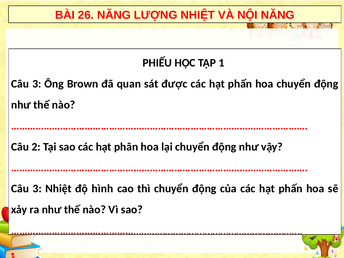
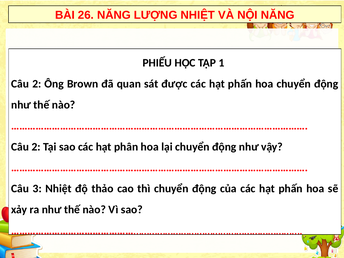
3: 3 -> 2 (37, 84)
hình: hình -> thảo (103, 189)
